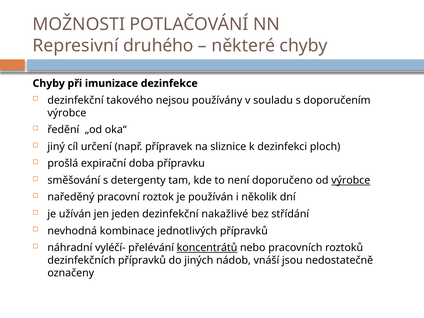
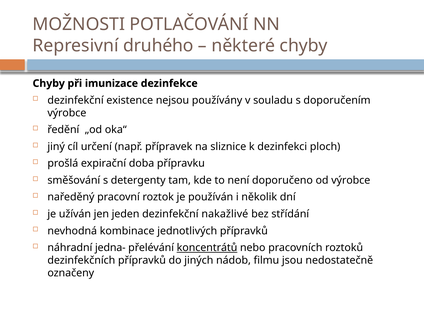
takového: takového -> existence (130, 100)
výrobce underline: present -> none (351, 180)
vyléčí-: vyléčí- -> jedna- (110, 248)
vnáší: vnáší -> filmu (266, 260)
